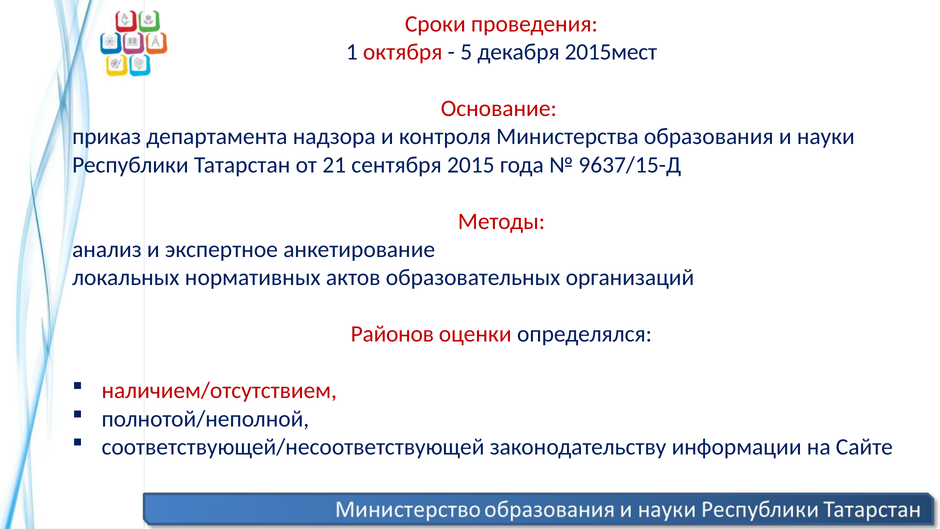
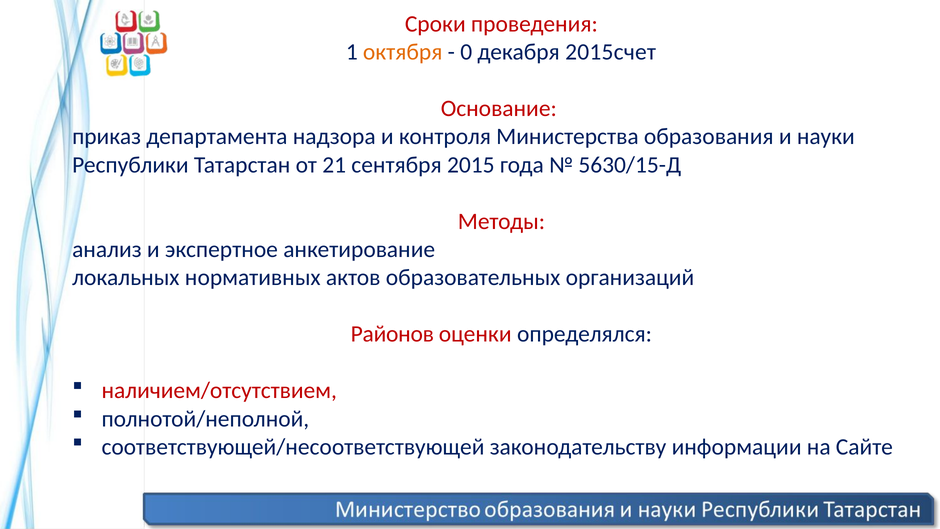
октября colour: red -> orange (403, 52)
5: 5 -> 0 (466, 52)
2015мест: 2015мест -> 2015счет (611, 52)
9637/15-Д: 9637/15-Д -> 5630/15-Д (630, 165)
